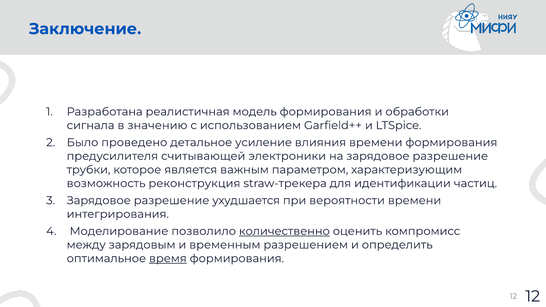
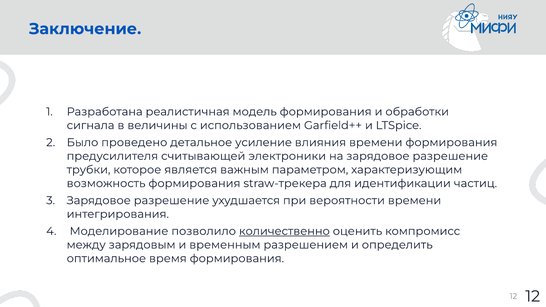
значению: значению -> величины (157, 125)
возможность реконструкция: реконструкция -> формирования (194, 183)
время underline: present -> none (168, 259)
